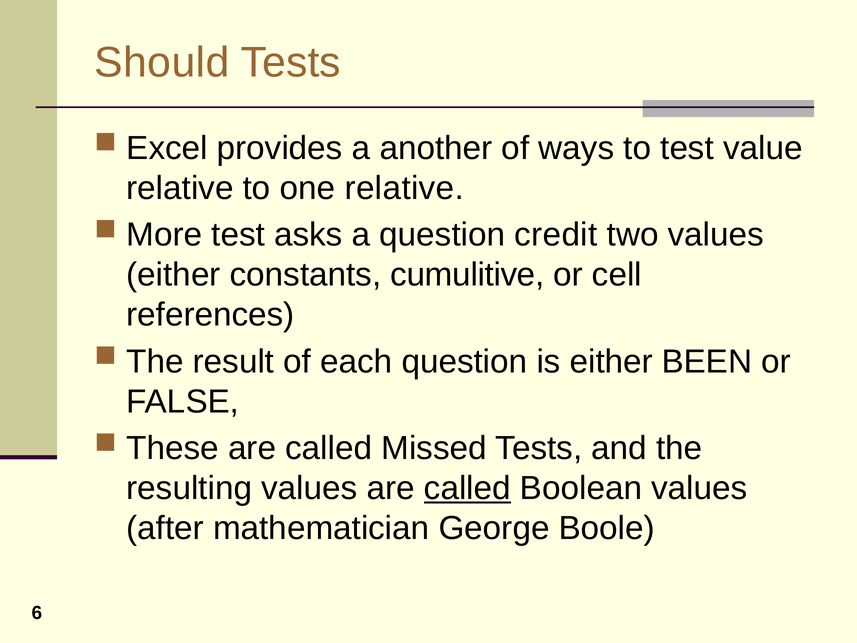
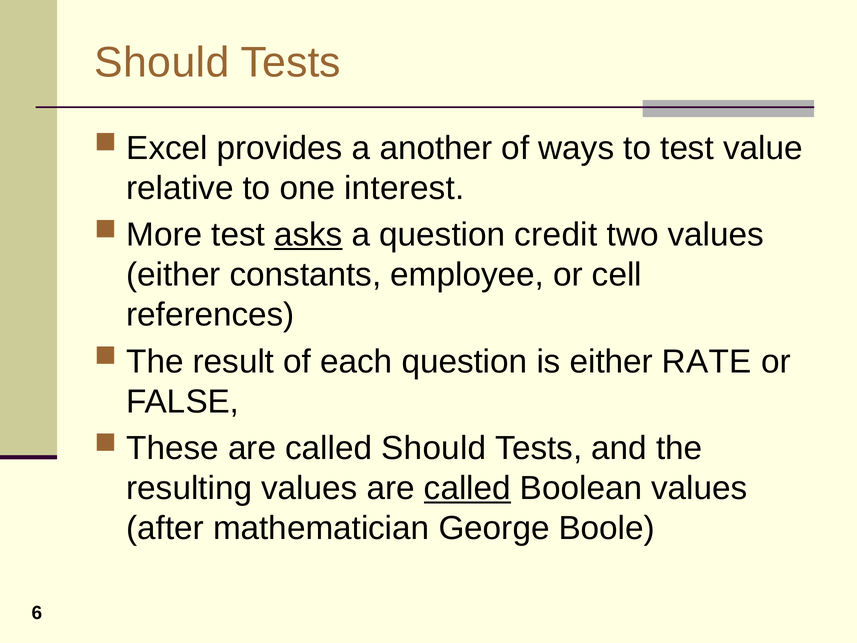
one relative: relative -> interest (404, 188)
asks underline: none -> present (308, 235)
cumulitive: cumulitive -> employee (467, 275)
BEEN: BEEN -> RATE (707, 361)
called Missed: Missed -> Should (434, 448)
